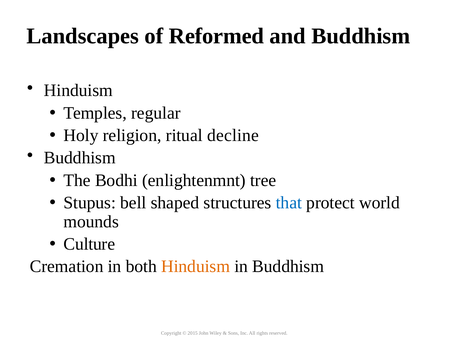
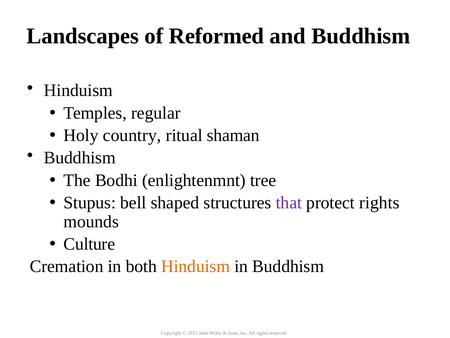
religion: religion -> country (132, 135)
decline: decline -> shaman (233, 135)
that colour: blue -> purple (289, 202)
protect world: world -> rights (379, 202)
